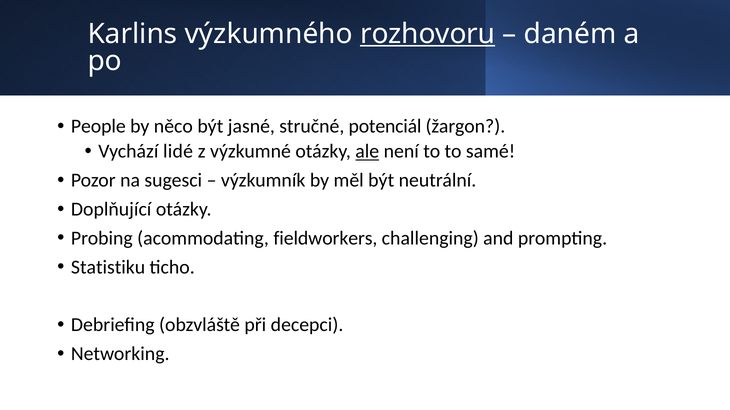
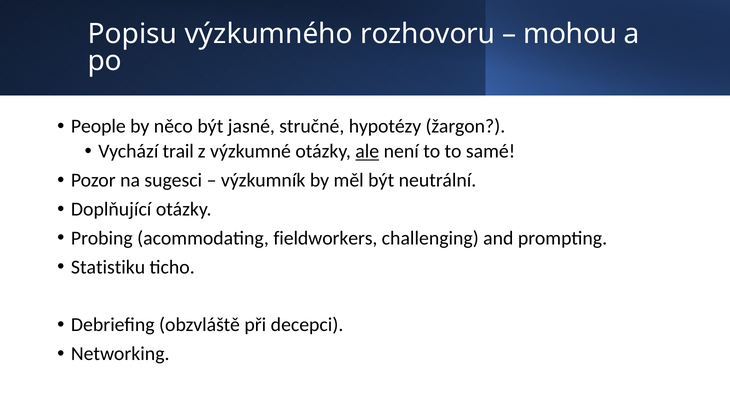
Karlins: Karlins -> Popisu (132, 34)
rozhovoru underline: present -> none (428, 34)
daném: daném -> mohou (570, 34)
potenciál: potenciál -> hypotézy (385, 127)
lidé: lidé -> trail (178, 152)
